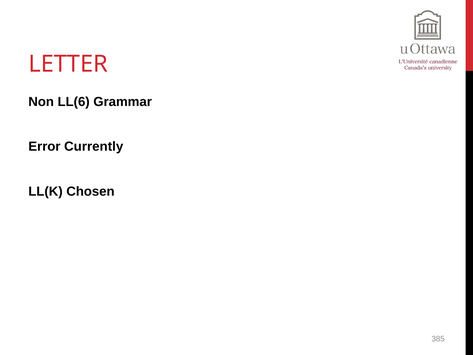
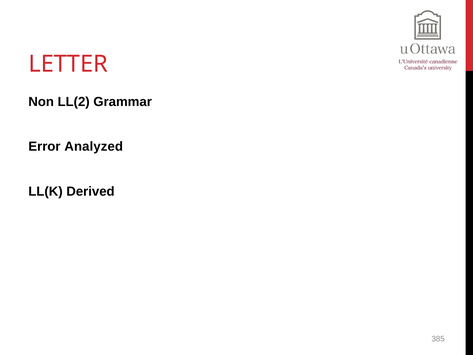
LL(6: LL(6 -> LL(2 (74, 102)
Currently: Currently -> Analyzed (94, 147)
Chosen: Chosen -> Derived (90, 191)
